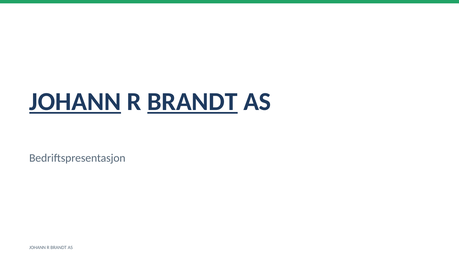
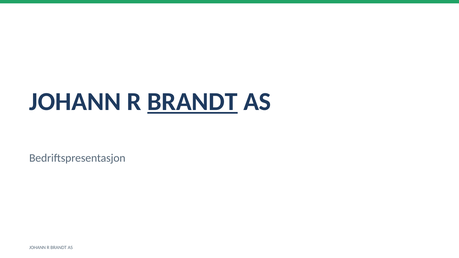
JOHANN underline: present -> none (75, 102)
